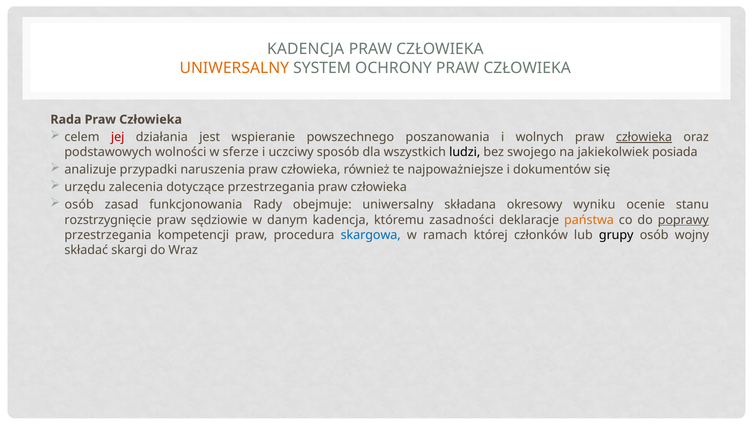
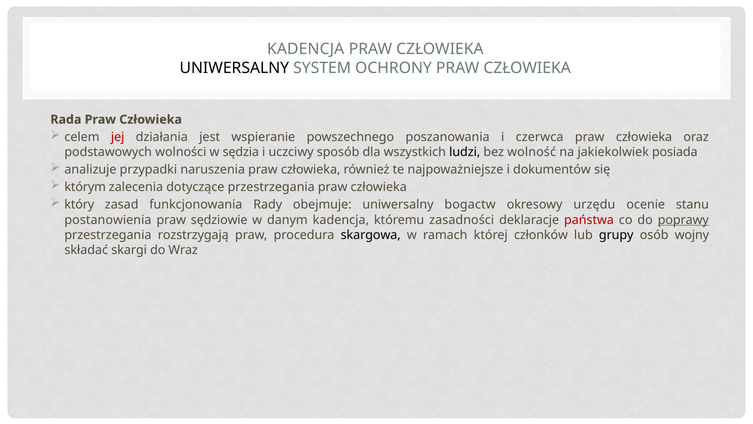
UNIWERSALNY colour: orange -> black (234, 68)
wolnych: wolnych -> czerwca (540, 137)
człowieka underline: present -> none (644, 137)
sferze: sferze -> sędzia (241, 152)
swojego: swojego -> wolność (532, 152)
urzędu: urzędu -> którym (85, 187)
osób: osób -> który (79, 205)
składana: składana -> bogactw (470, 205)
wyniku: wyniku -> urzędu (594, 205)
rozstrzygnięcie: rozstrzygnięcie -> postanowienia (108, 220)
państwa colour: orange -> red (589, 220)
kompetencji: kompetencji -> rozstrzygają (193, 235)
skargowa colour: blue -> black (371, 235)
